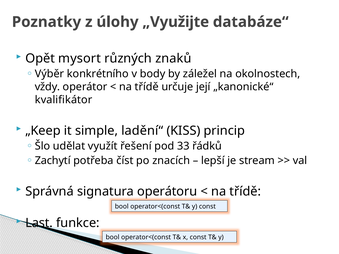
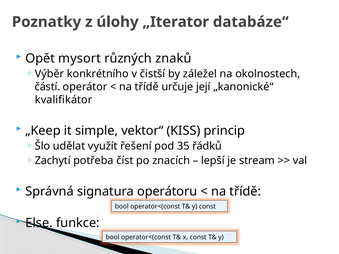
„Využijte: „Využijte -> „Iterator (176, 22)
body: body -> čistší (153, 74)
vždy: vždy -> částí (47, 87)
ladění“: ladění“ -> vektor“ (142, 131)
33: 33 -> 35 (183, 146)
Last: Last -> Else (39, 223)
